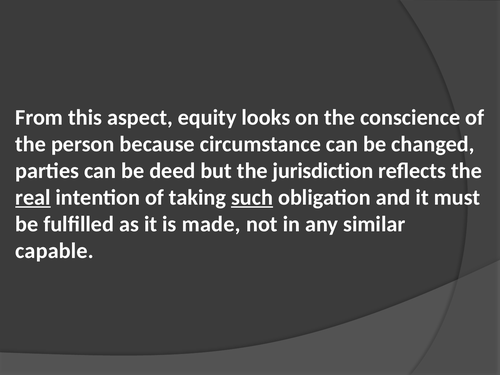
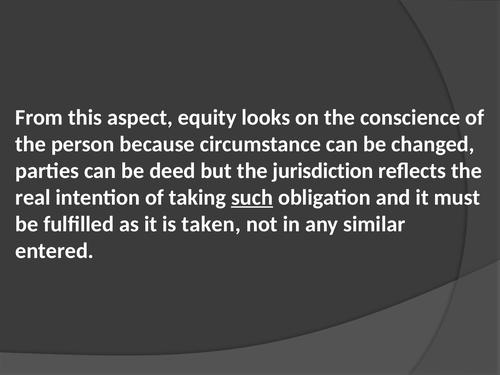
real underline: present -> none (33, 197)
made: made -> taken (211, 224)
capable: capable -> entered (55, 251)
